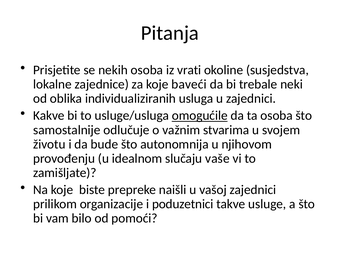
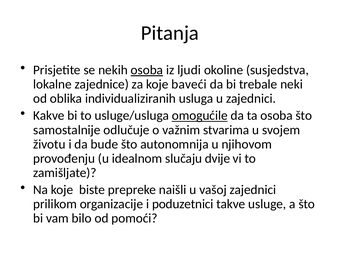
osoba underline: none -> present (147, 70)
vrati: vrati -> ljudi (189, 70)
vaše: vaše -> dvije (218, 158)
